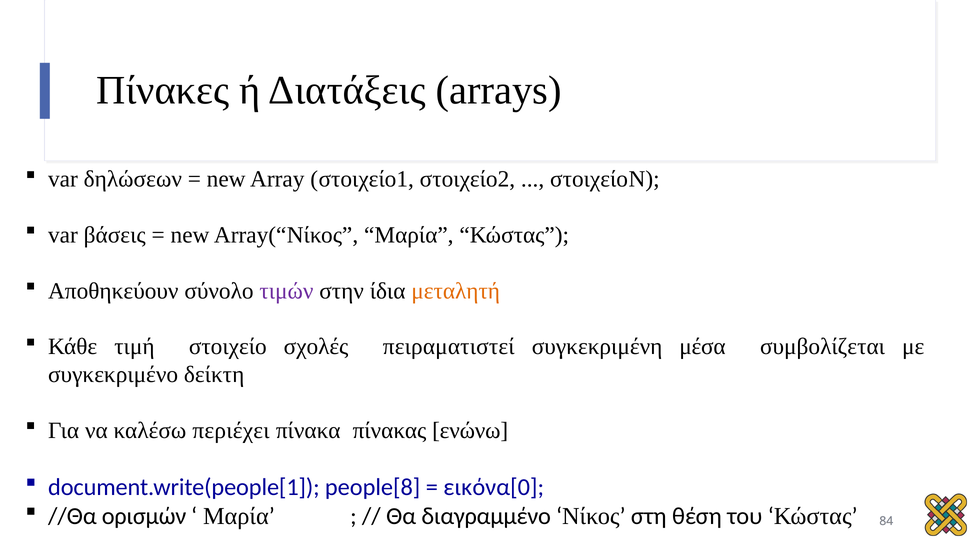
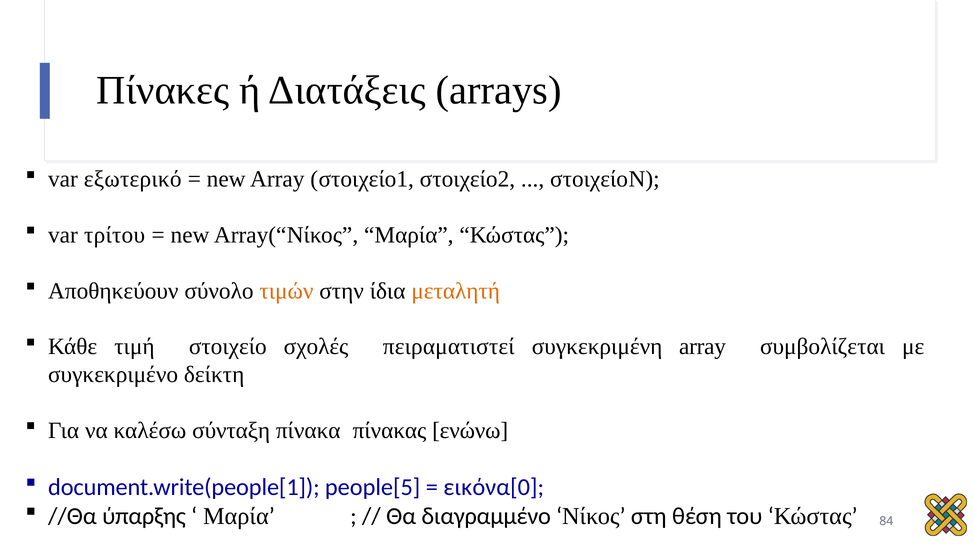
δηλώσεων: δηλώσεων -> εξωτερικό (133, 179)
βάσεις: βάσεις -> τρίτου (115, 235)
τιμών colour: purple -> orange (286, 291)
συγκεκριμένη μέσα: μέσα -> array (702, 347)
περιέχει: περιέχει -> σύνταξη (231, 431)
people[8: people[8 -> people[5 (373, 487)
ορισμών: ορισμών -> ύπαρξης (144, 517)
